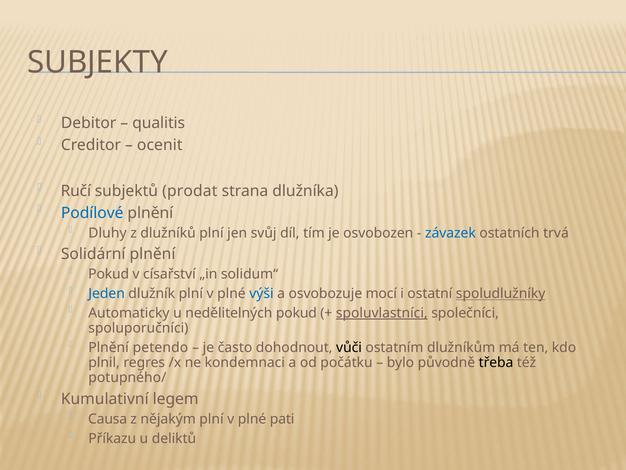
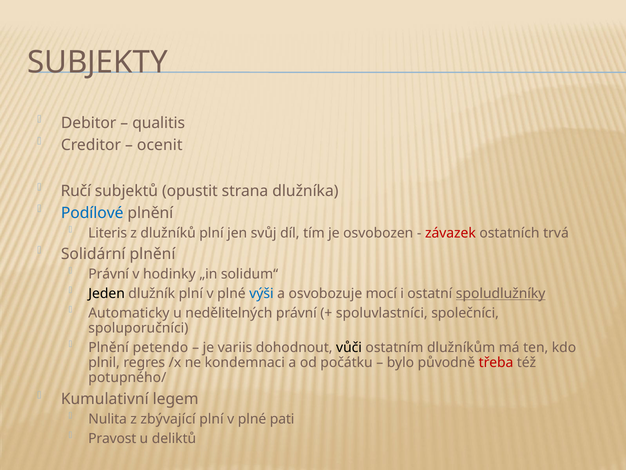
prodat: prodat -> opustit (190, 191)
Dluhy: Dluhy -> Literis (108, 233)
závazek colour: blue -> red (450, 233)
Pokud: Pokud -> Právní (109, 274)
císařství: císařství -> hodinky (169, 274)
Jeden colour: blue -> black (107, 293)
nedělitelných pokud: pokud -> právní (296, 313)
spoluvlastníci underline: present -> none (382, 313)
často: často -> variis (235, 347)
třeba colour: black -> red (496, 362)
Causa: Causa -> Nulita (108, 419)
nějakým: nějakým -> zbývající (168, 419)
Příkazu: Příkazu -> Pravost (112, 438)
